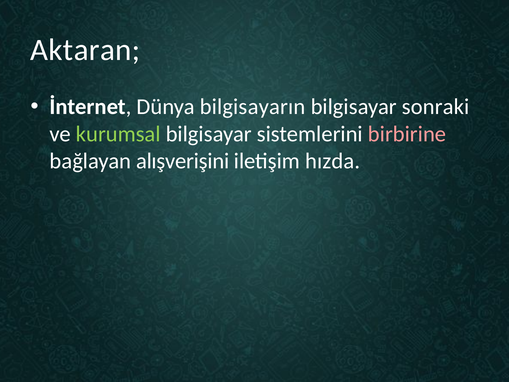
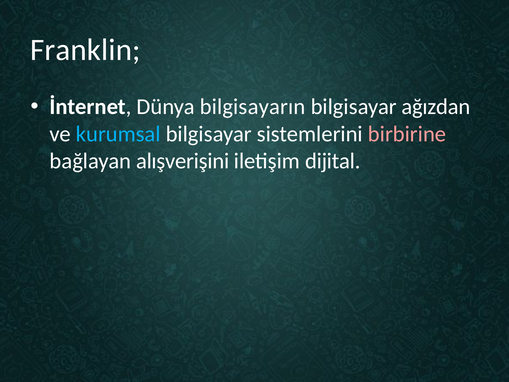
Aktaran: Aktaran -> Franklin (85, 50)
sonraki: sonraki -> ağızdan (436, 107)
kurumsal colour: light green -> light blue (118, 134)
hızda: hızda -> dijital (333, 161)
